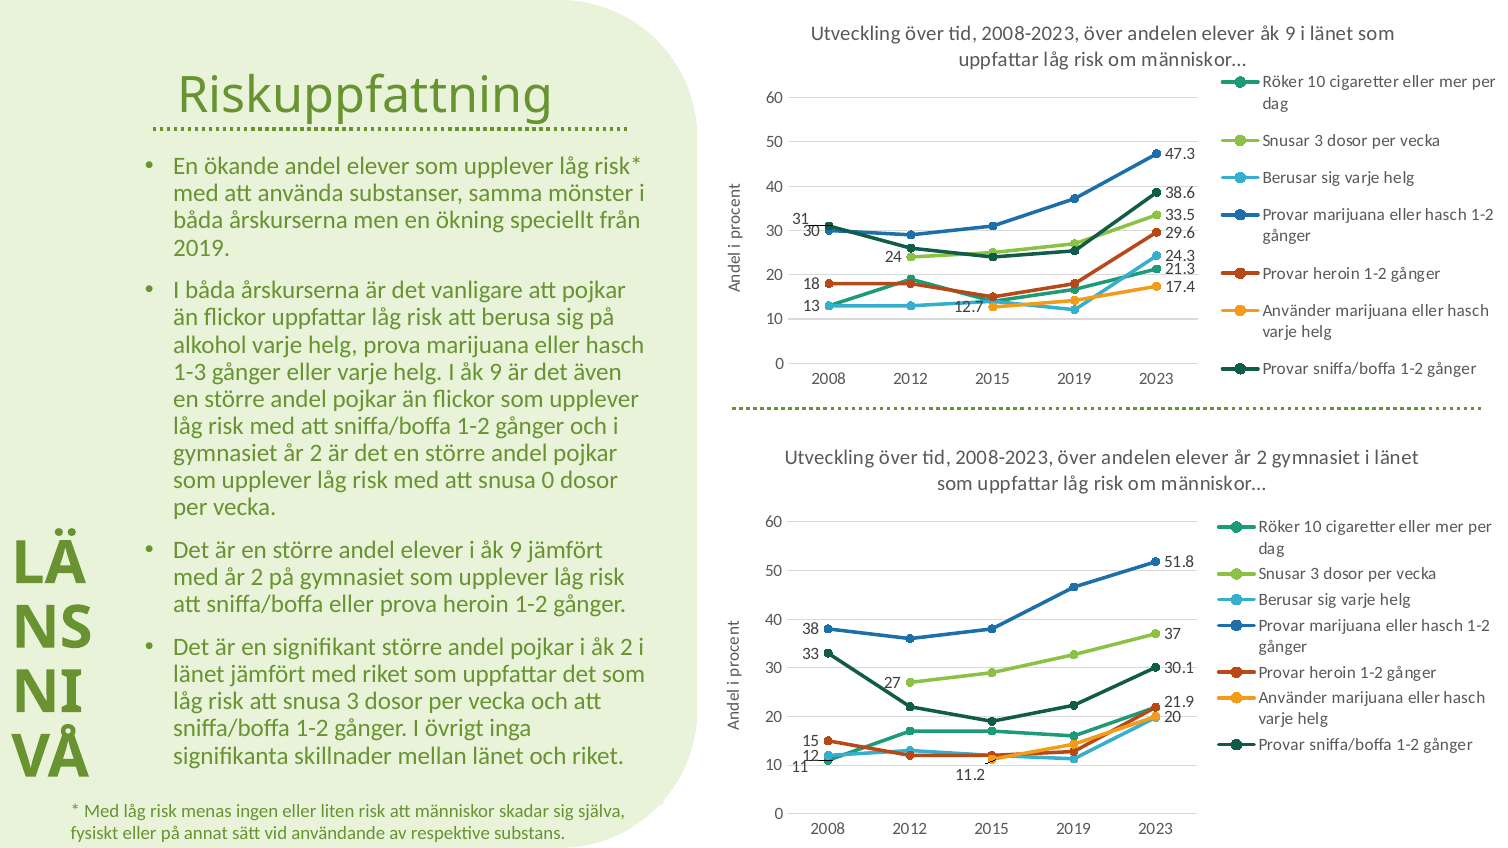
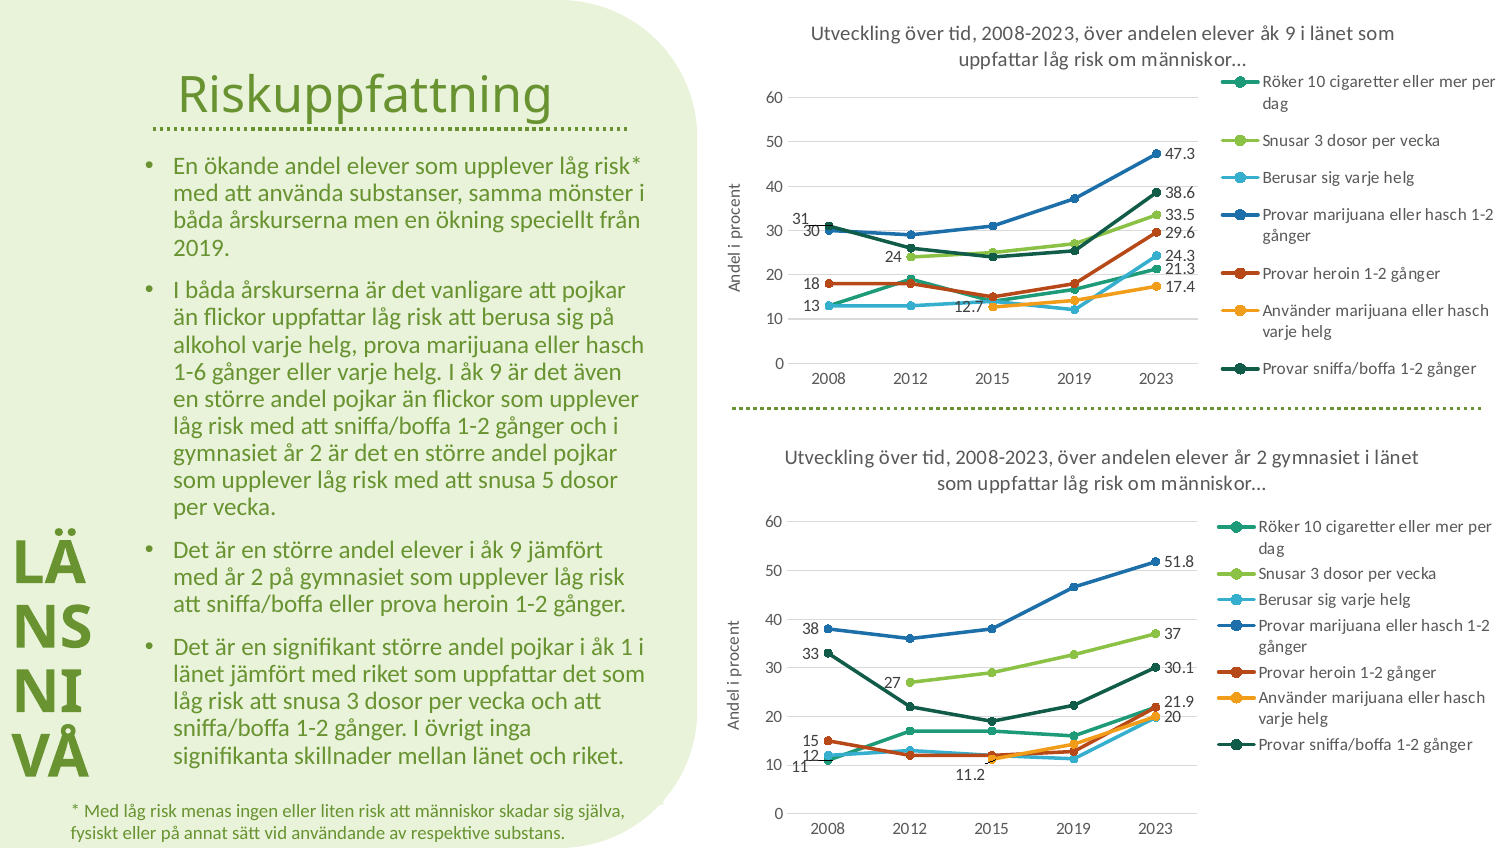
1-3: 1-3 -> 1-6 (190, 372)
snusa 0: 0 -> 5 (548, 480)
åk 2: 2 -> 1 (626, 647)
